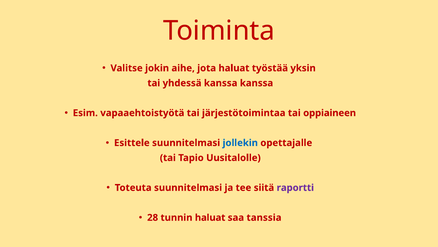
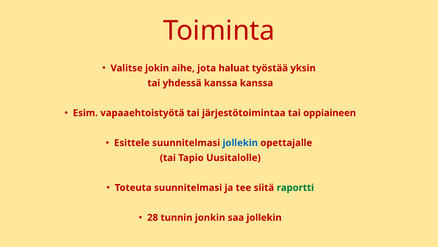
raportti colour: purple -> green (295, 187)
tunnin haluat: haluat -> jonkin (210, 217)
saa tanssia: tanssia -> jollekin (264, 217)
